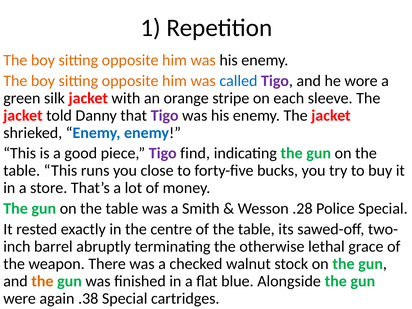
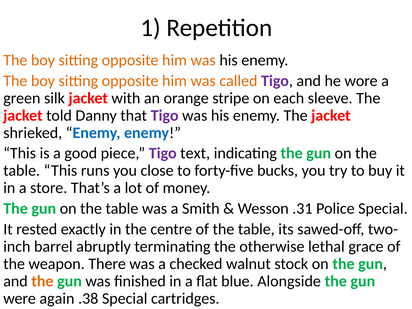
called colour: blue -> orange (238, 81)
find: find -> text (195, 153)
.28: .28 -> .31 (302, 209)
